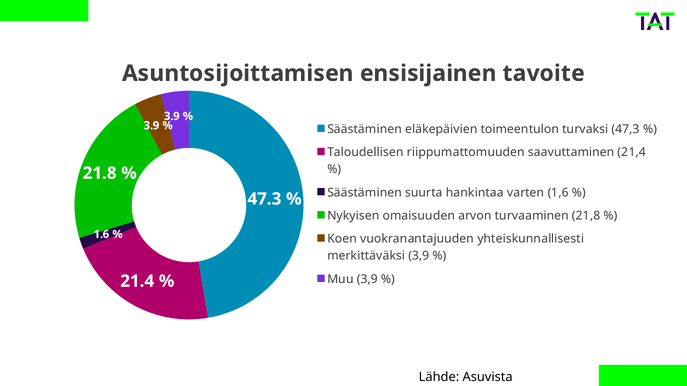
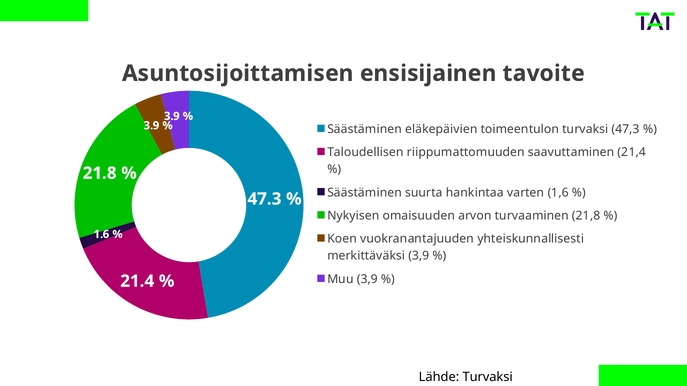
Lähde Asuvista: Asuvista -> Turvaksi (488, 378)
